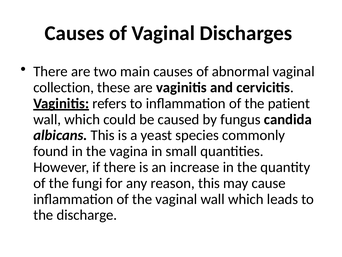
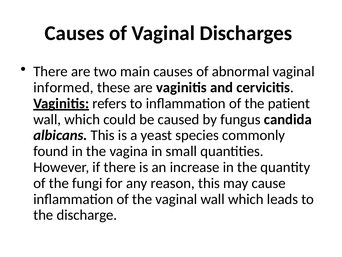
collection: collection -> informed (64, 87)
